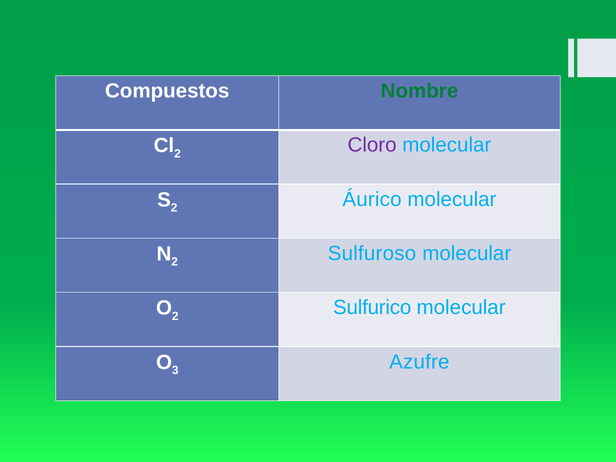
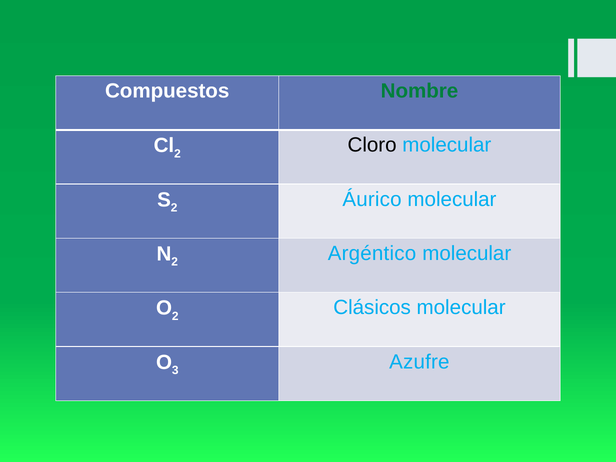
Cloro colour: purple -> black (372, 145)
Sulfuroso: Sulfuroso -> Argéntico (372, 253)
Sulfurico: Sulfurico -> Clásicos (372, 308)
